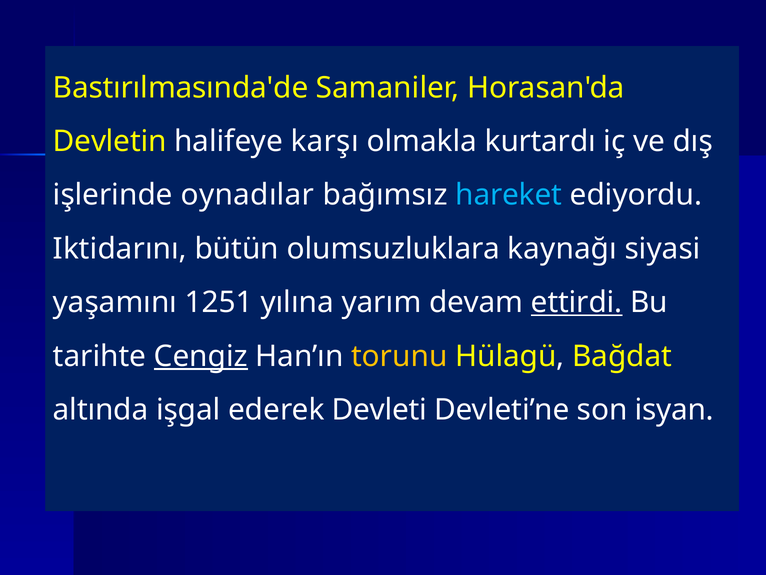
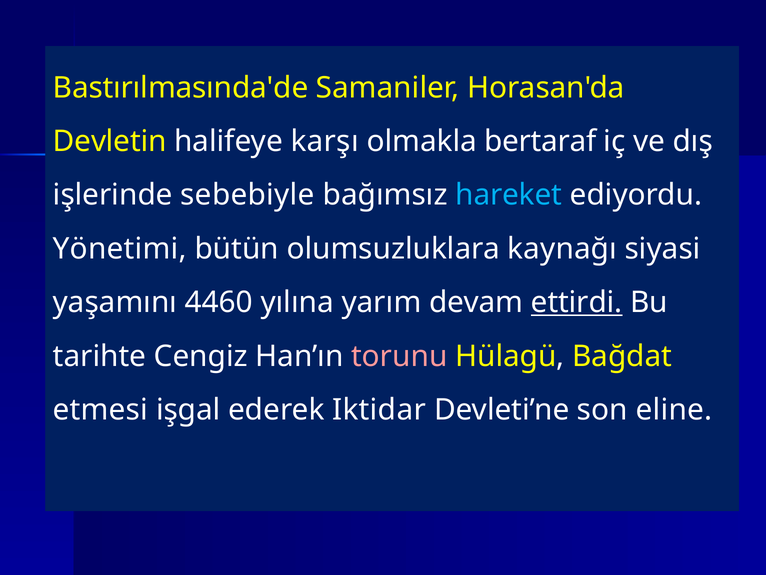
kurtardı: kurtardı -> bertaraf (540, 141)
oynadılar: oynadılar -> sebebiyle (248, 195)
Iktidarını: Iktidarını -> Yönetimi (120, 249)
1251: 1251 -> 4460 (219, 302)
Cengiz underline: present -> none (201, 356)
torunu colour: yellow -> pink (399, 356)
altında: altında -> etmesi (100, 410)
Devleti: Devleti -> Iktidar (379, 410)
isyan: isyan -> eline (674, 410)
